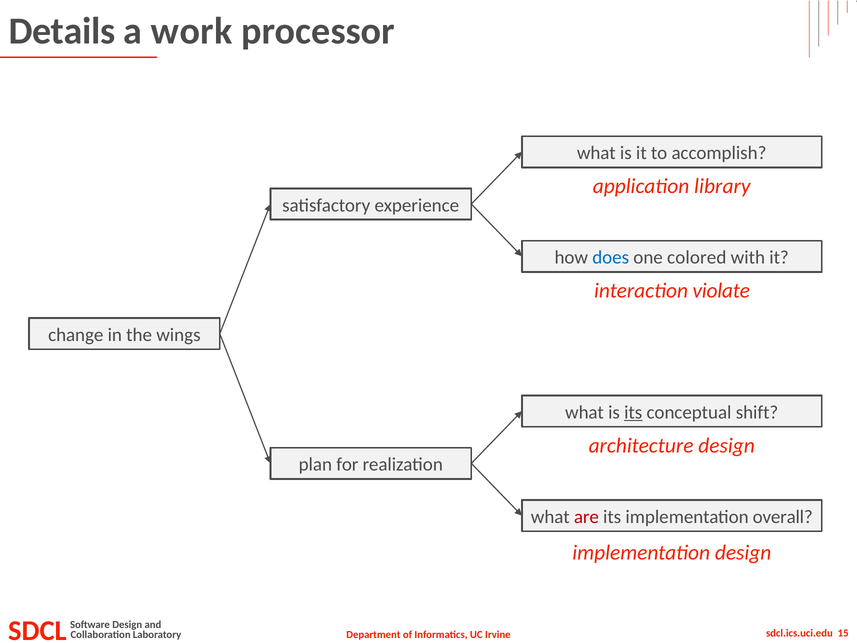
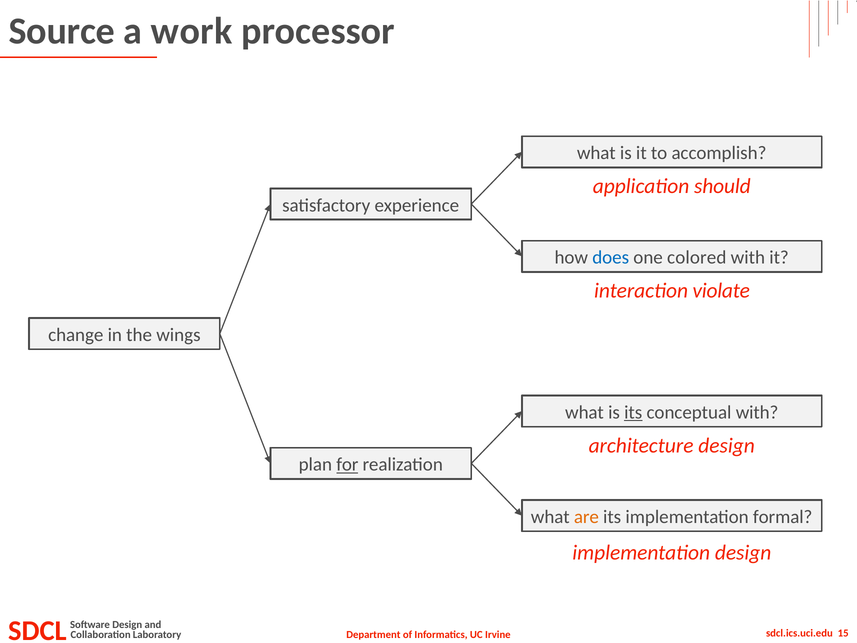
Details: Details -> Source (62, 31)
library: library -> should (722, 186)
conceptual shift: shift -> with (757, 412)
for underline: none -> present (347, 464)
are colour: red -> orange (586, 517)
overall: overall -> formal (783, 517)
